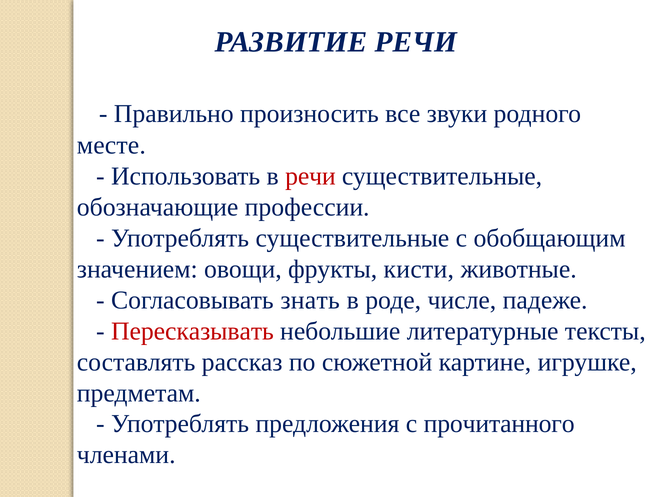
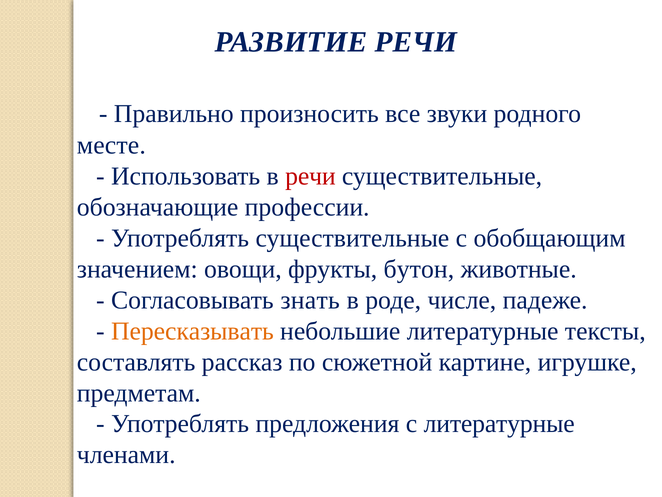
кисти: кисти -> бутон (419, 269)
Пересказывать colour: red -> orange (192, 331)
с прочитанного: прочитанного -> литературные (499, 424)
